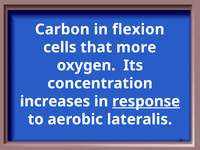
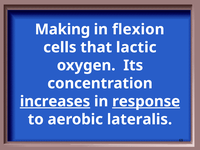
Carbon: Carbon -> Making (63, 29)
more: more -> lactic (136, 47)
increases underline: none -> present (55, 101)
